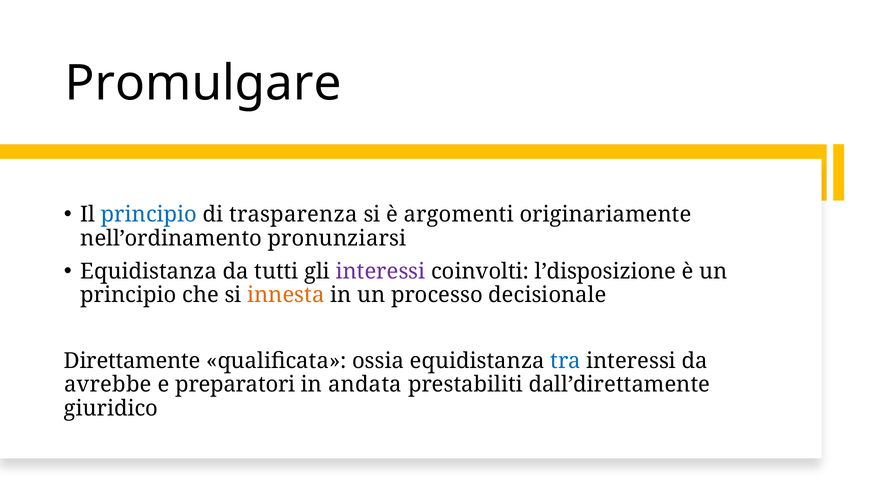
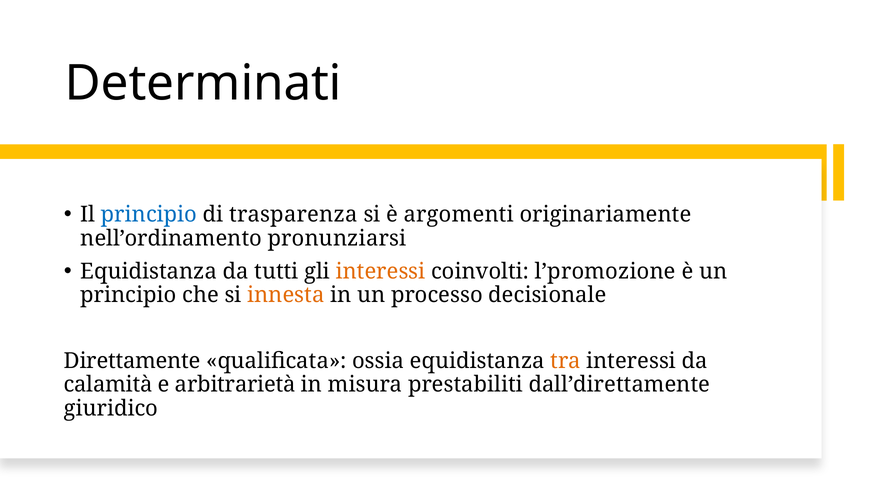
Promulgare: Promulgare -> Determinati (203, 83)
interessi colour: purple -> orange (381, 271)
l’disposizione: l’disposizione -> l’promozione (605, 271)
tra colour: blue -> orange (566, 361)
avrebbe: avrebbe -> calamità (108, 385)
preparatori: preparatori -> arbitrarietà (235, 385)
andata: andata -> misura (365, 385)
